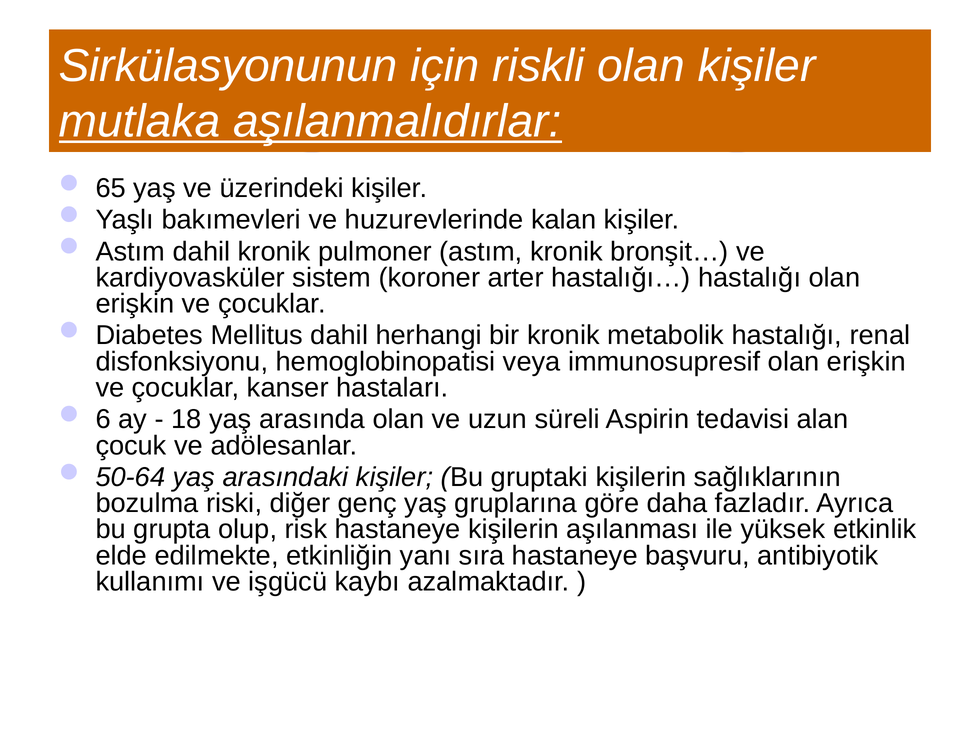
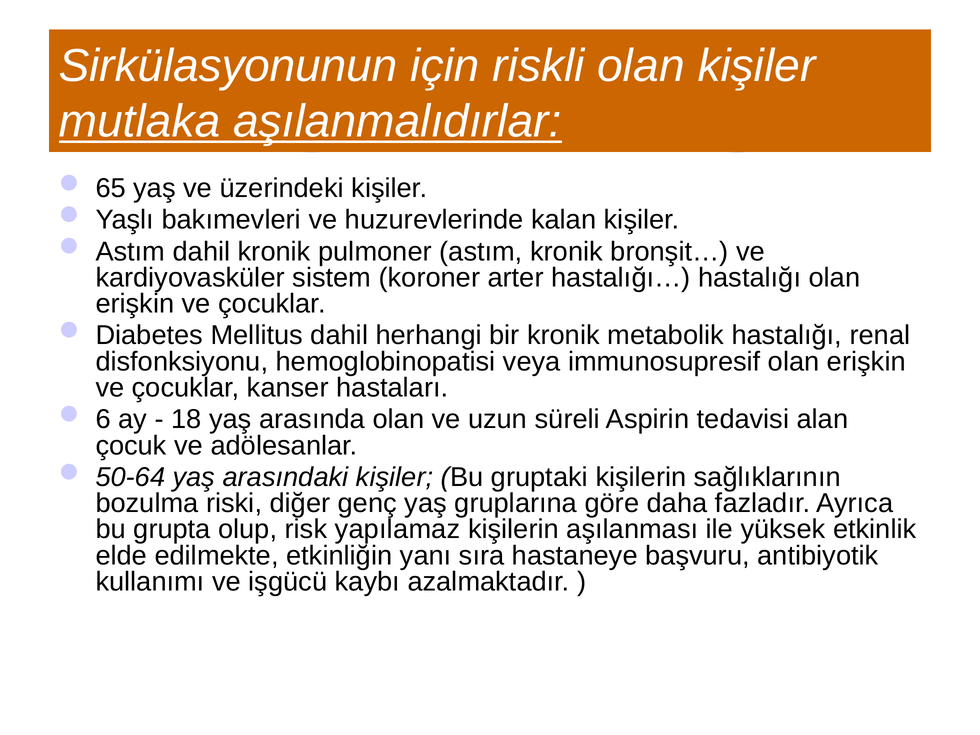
risk hastaneye: hastaneye -> yapılamaz (398, 529)
